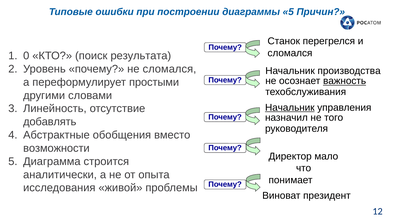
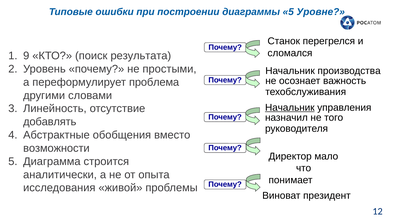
Причин: Причин -> Уровне (321, 12)
0: 0 -> 9 (26, 56)
не сломался: сломался -> простыми (170, 69)
важность underline: present -> none (345, 81)
простыми: простыми -> проблема (154, 82)
